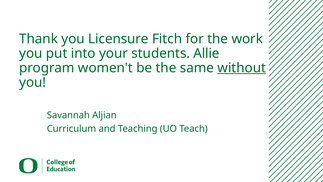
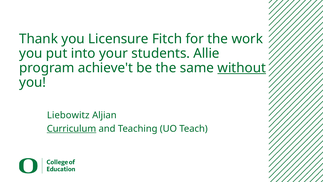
women't: women't -> achieve't (105, 68)
Savannah: Savannah -> Liebowitz (68, 115)
Curriculum underline: none -> present (72, 129)
